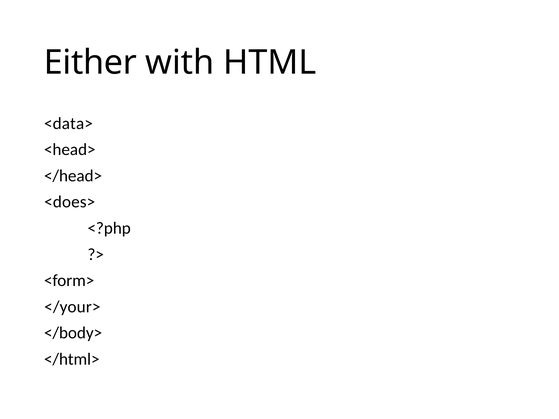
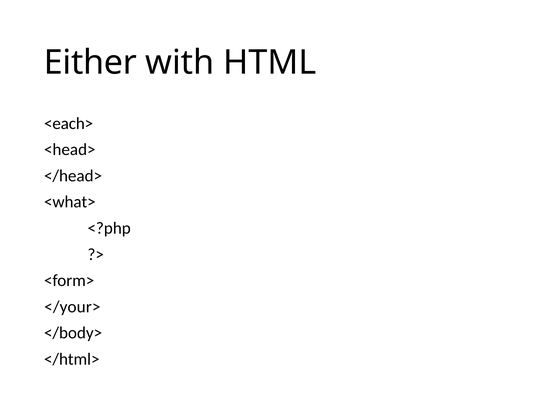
<data>: <data> -> <each> (69, 124)
<does>: <does> -> <what> (70, 202)
